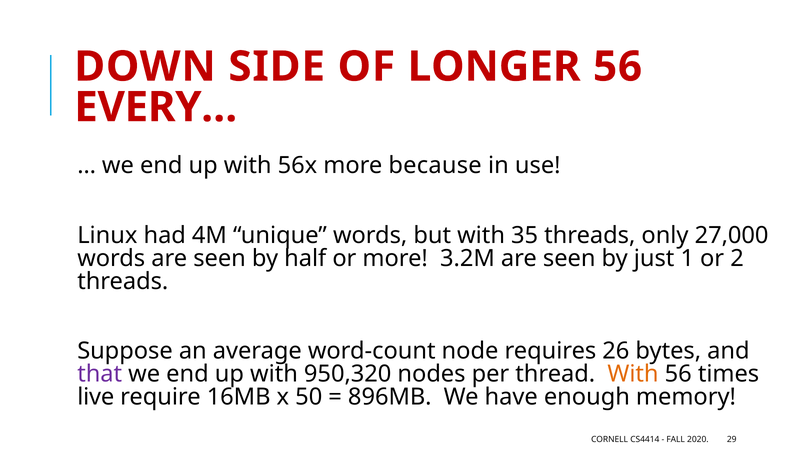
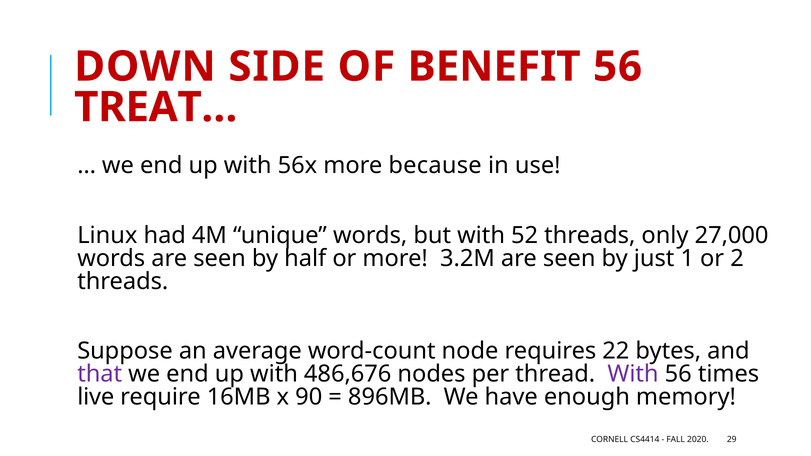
LONGER: LONGER -> BENEFIT (494, 67)
EVERY…: EVERY… -> TREAT… (156, 107)
35: 35 -> 52 (525, 235)
26: 26 -> 22 (616, 351)
950,320: 950,320 -> 486,676 (348, 374)
With colour: orange -> purple (633, 374)
50: 50 -> 90 (309, 397)
